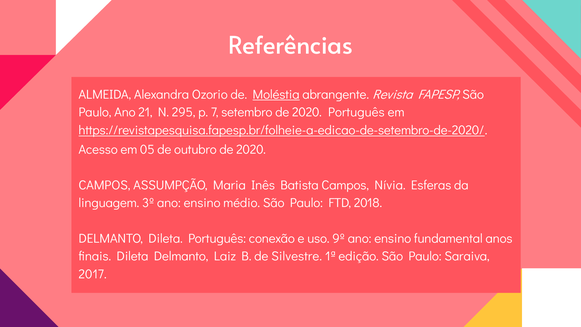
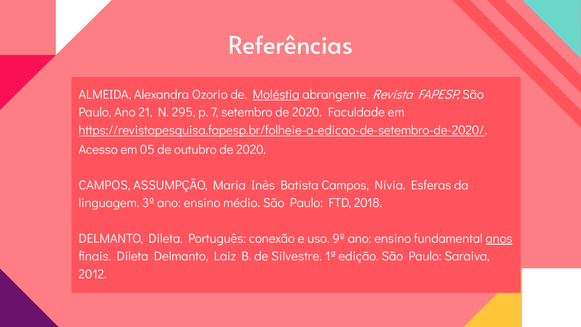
2020 Português: Português -> Faculdade (356, 112)
anos underline: none -> present (499, 238)
2017: 2017 -> 2012 (93, 274)
